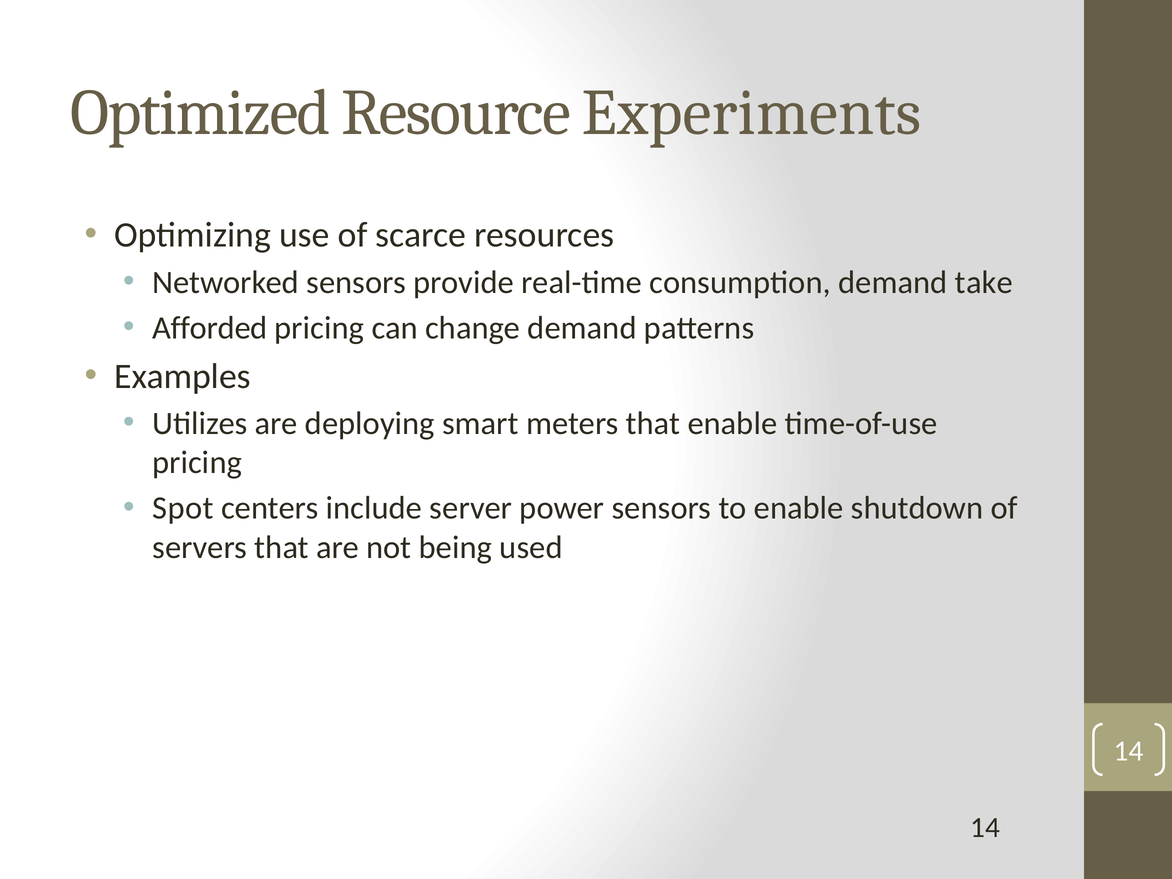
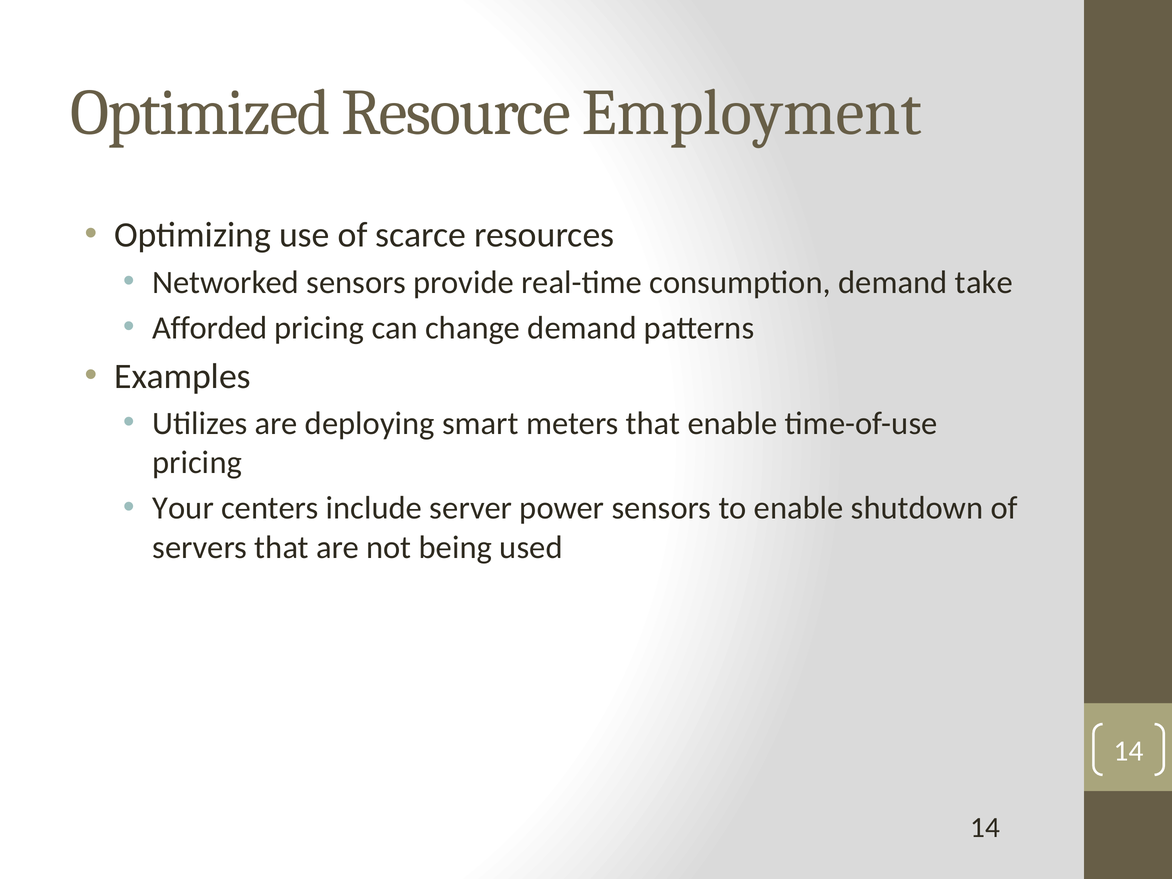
Experiments: Experiments -> Employment (752, 113)
Spot: Spot -> Your (183, 508)
